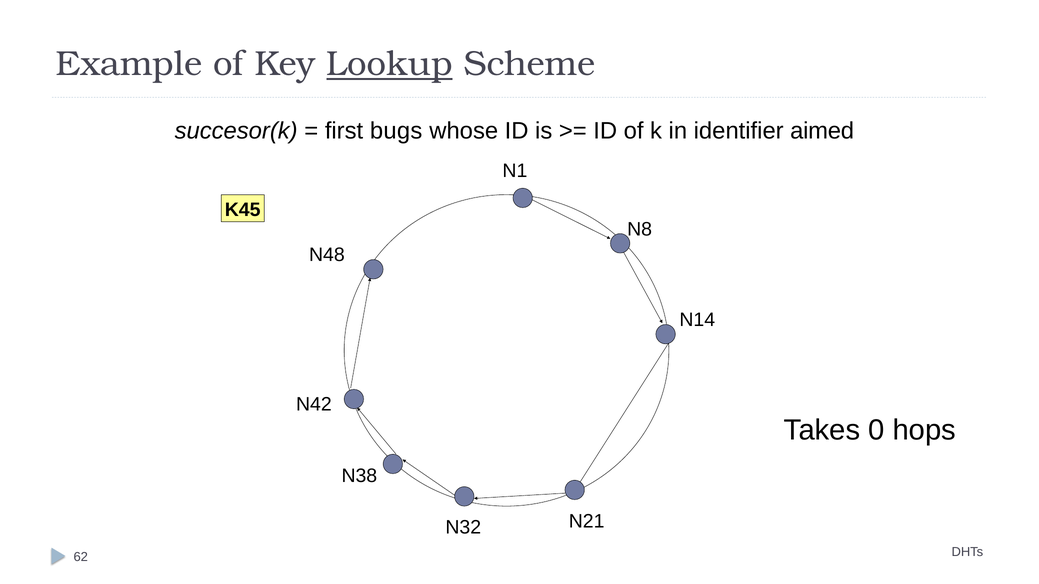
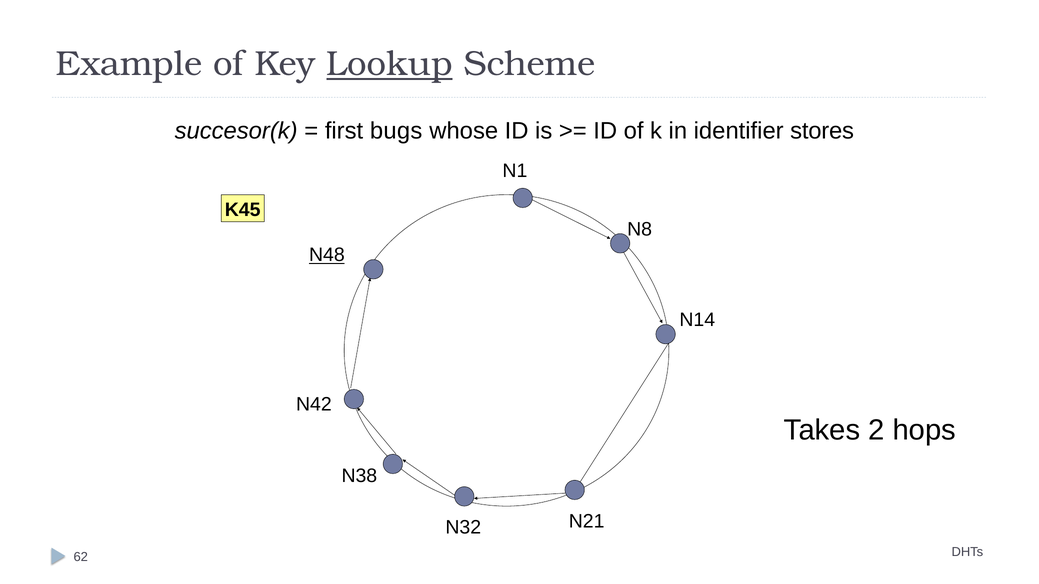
aimed: aimed -> stores (822, 131)
N48 underline: none -> present (327, 255)
0: 0 -> 2 (876, 431)
